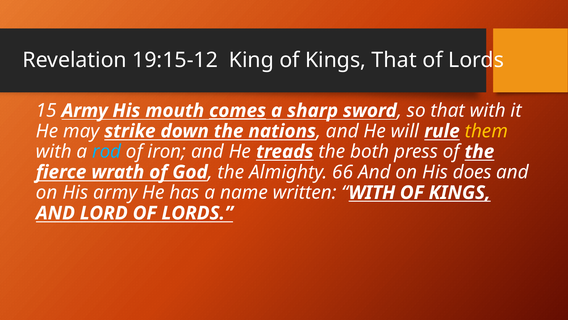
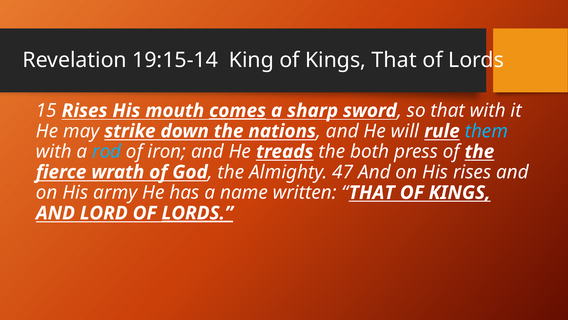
19:15-12: 19:15-12 -> 19:15-14 (175, 60)
15 Army: Army -> Rises (85, 111)
them colour: yellow -> light blue (486, 131)
66: 66 -> 47 (343, 172)
His does: does -> rises (472, 172)
WITH: WITH -> THAT (372, 192)
LORDS underline: none -> present (197, 213)
